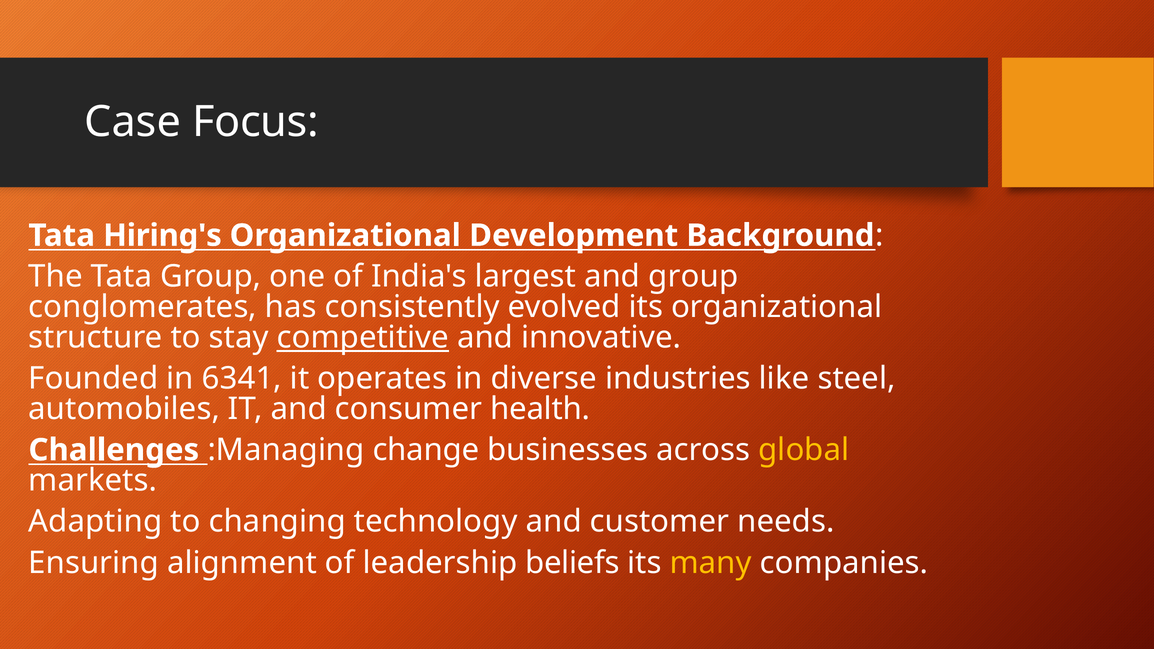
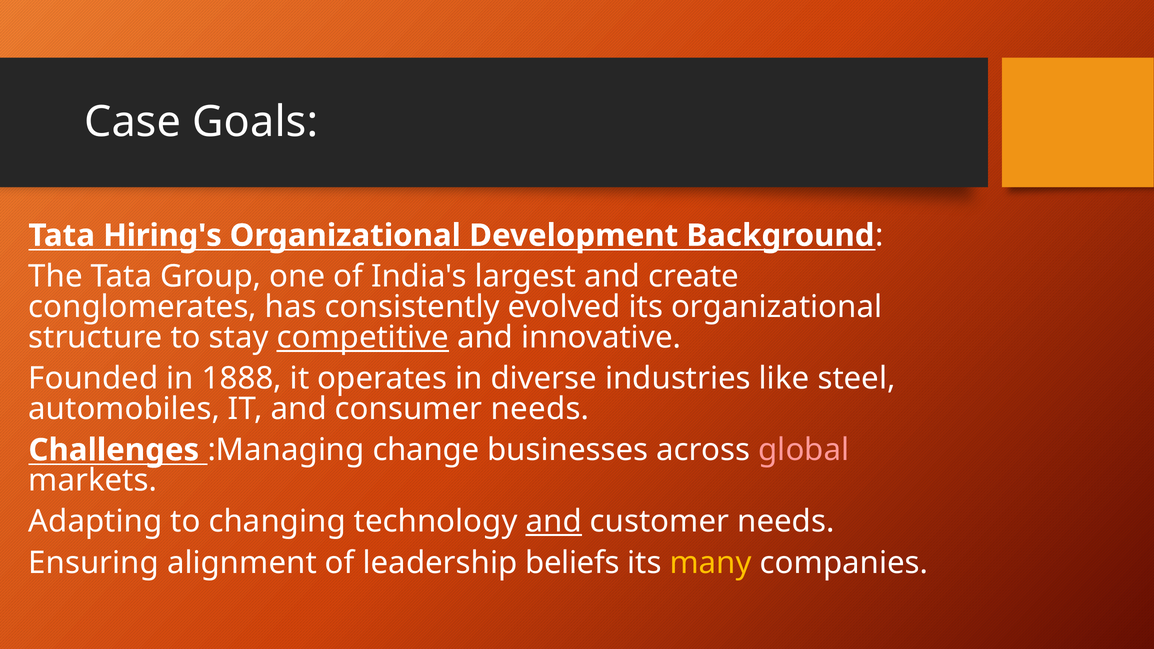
Focus: Focus -> Goals (255, 122)
and group: group -> create (694, 277)
6341: 6341 -> 1888 (242, 379)
consumer health: health -> needs (540, 409)
global colour: yellow -> pink (804, 450)
and underline: none -> present (554, 522)
